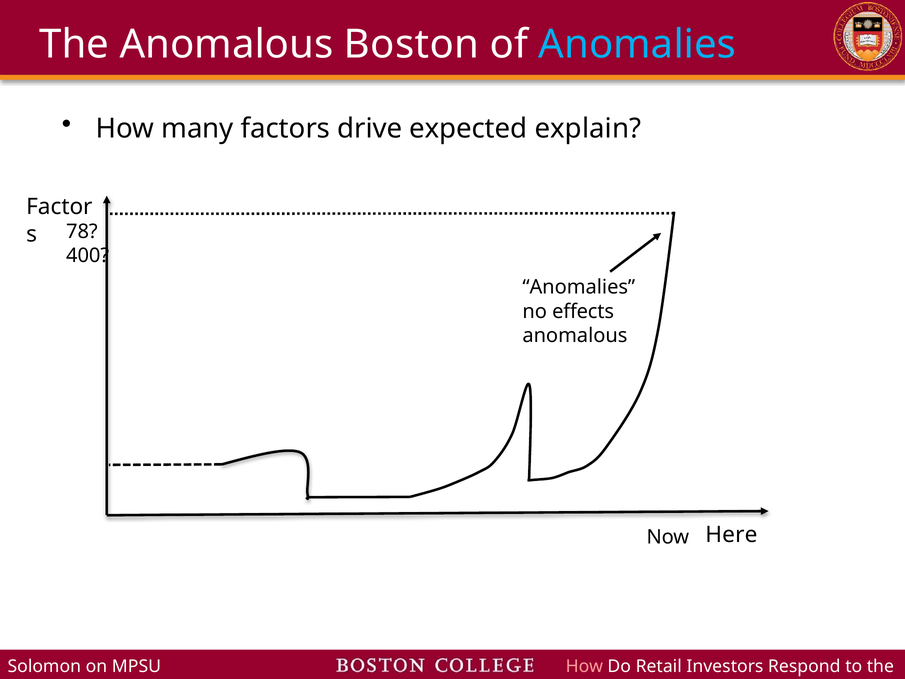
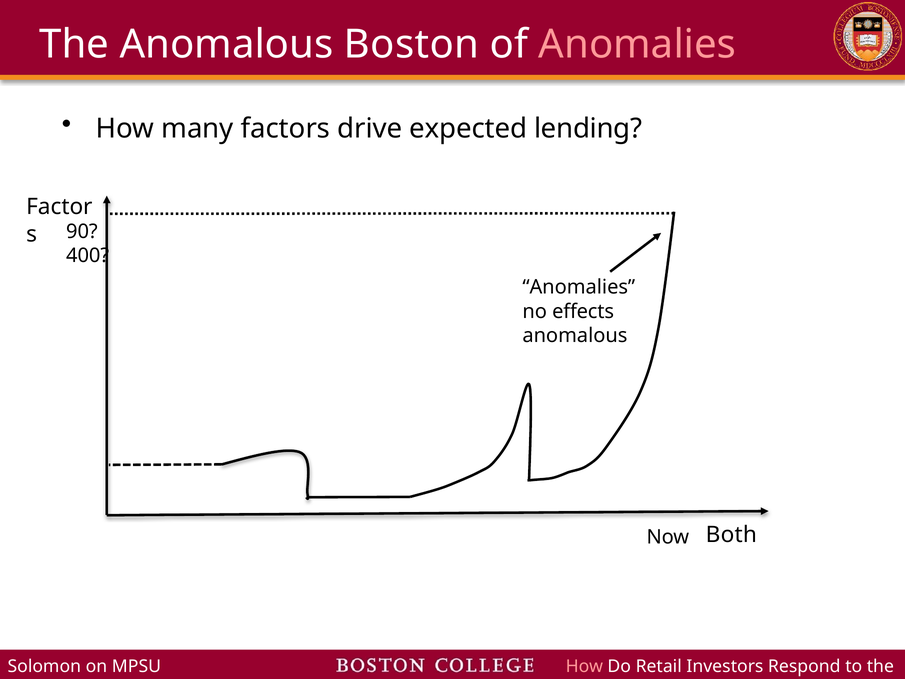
Anomalies colour: light blue -> pink (637, 44)
explain: explain -> lending (588, 129)
78: 78 -> 90 (82, 232)
Here: Here -> Both (731, 535)
